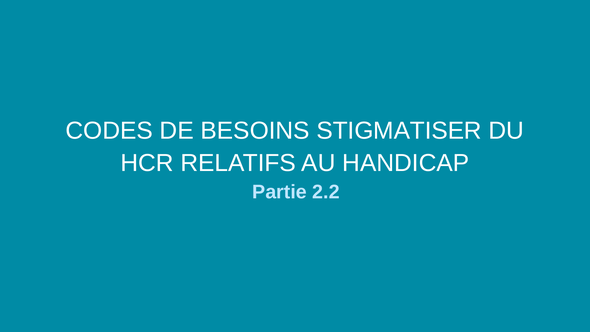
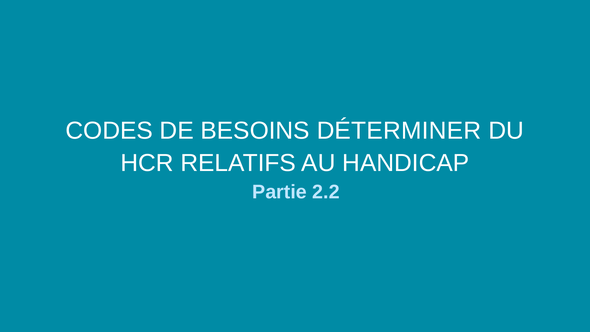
STIGMATISER: STIGMATISER -> DÉTERMINER (399, 131)
